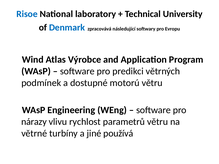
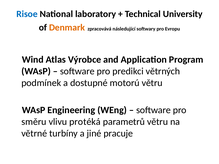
Denmark colour: blue -> orange (67, 27)
nárazy: nárazy -> směru (34, 122)
rychlost: rychlost -> protéká (85, 122)
používá: používá -> pracuje (118, 134)
